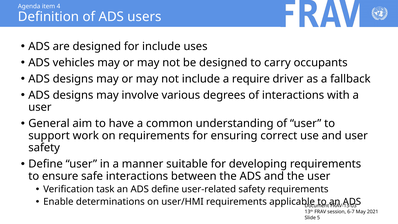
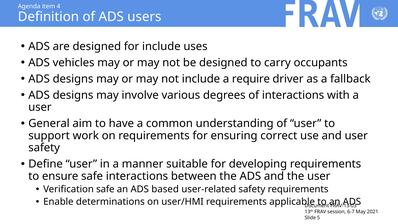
Verification task: task -> safe (105, 189)
ADS define: define -> based (165, 189)
